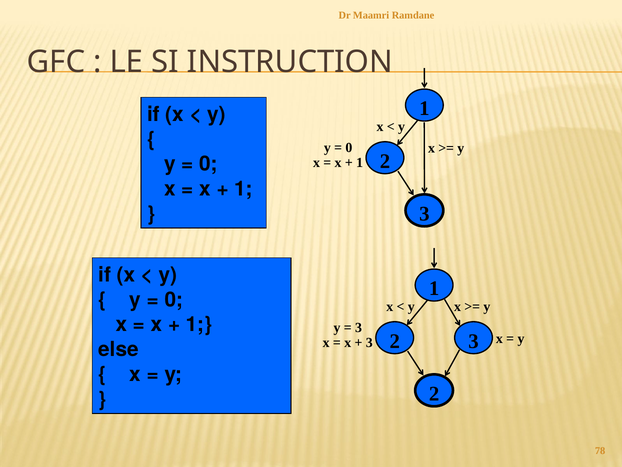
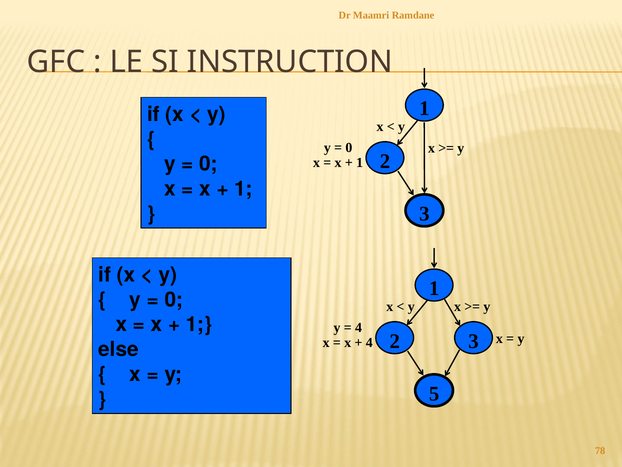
3: 3 -> 4 (359, 327)
3: 3 -> 4 (369, 342)
2: 2 -> 5 (434, 393)
